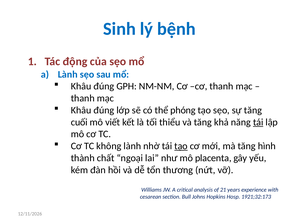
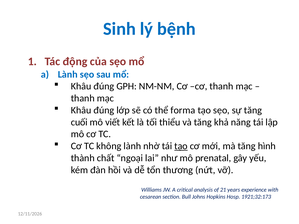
phóng: phóng -> forma (183, 110)
tái underline: present -> none (258, 122)
placenta: placenta -> prenatal (213, 158)
